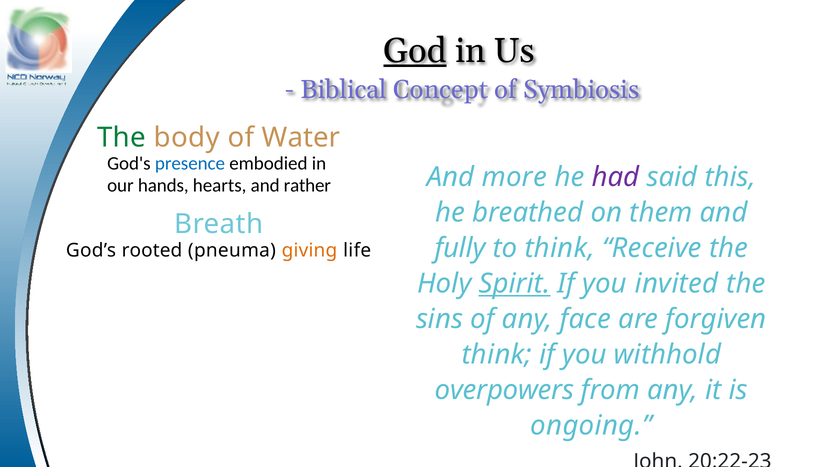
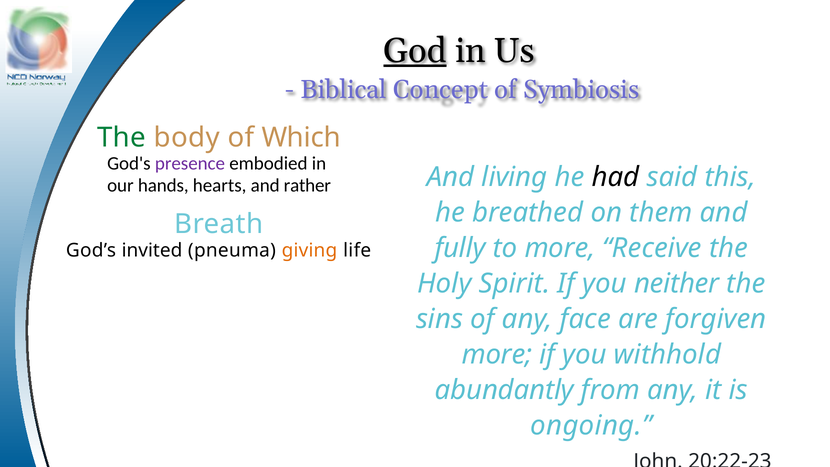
Water: Water -> Which (301, 137)
presence colour: blue -> purple (190, 164)
more: more -> living (514, 177)
had colour: purple -> black (615, 177)
to think: think -> more (560, 248)
rooted: rooted -> invited (152, 250)
Spirit underline: present -> none (514, 284)
invited: invited -> neither (677, 284)
think: think -> more (497, 355)
overpowers: overpowers -> abundantly (504, 390)
